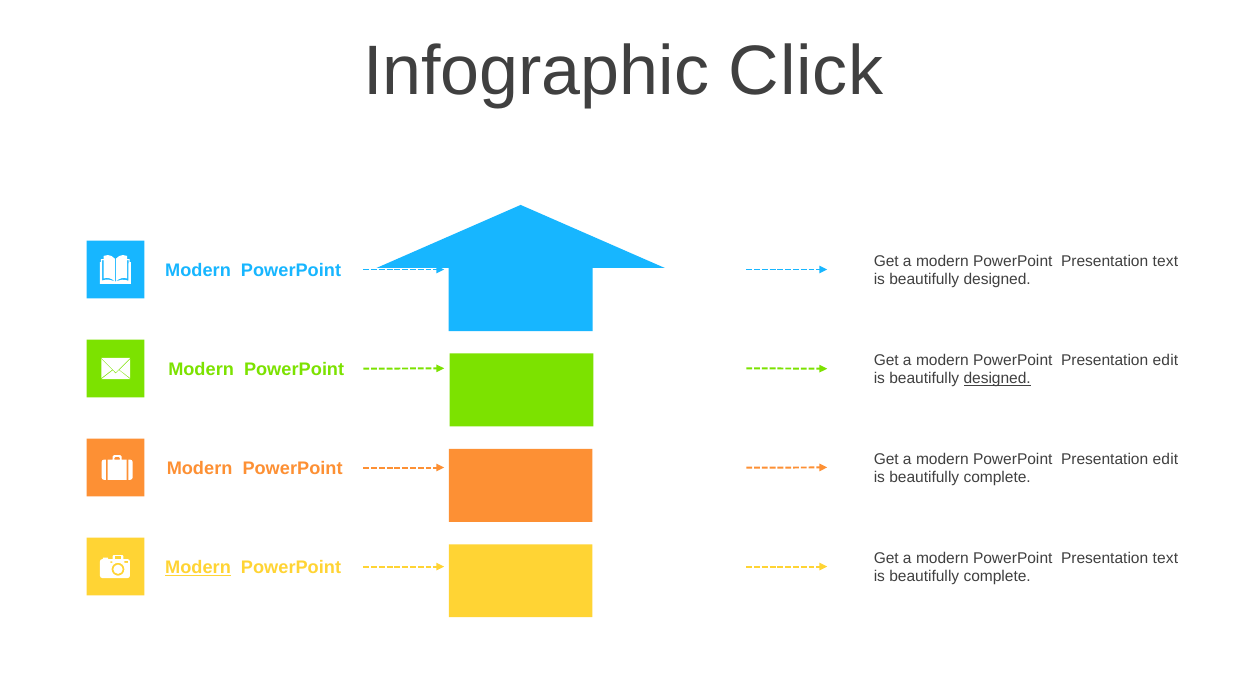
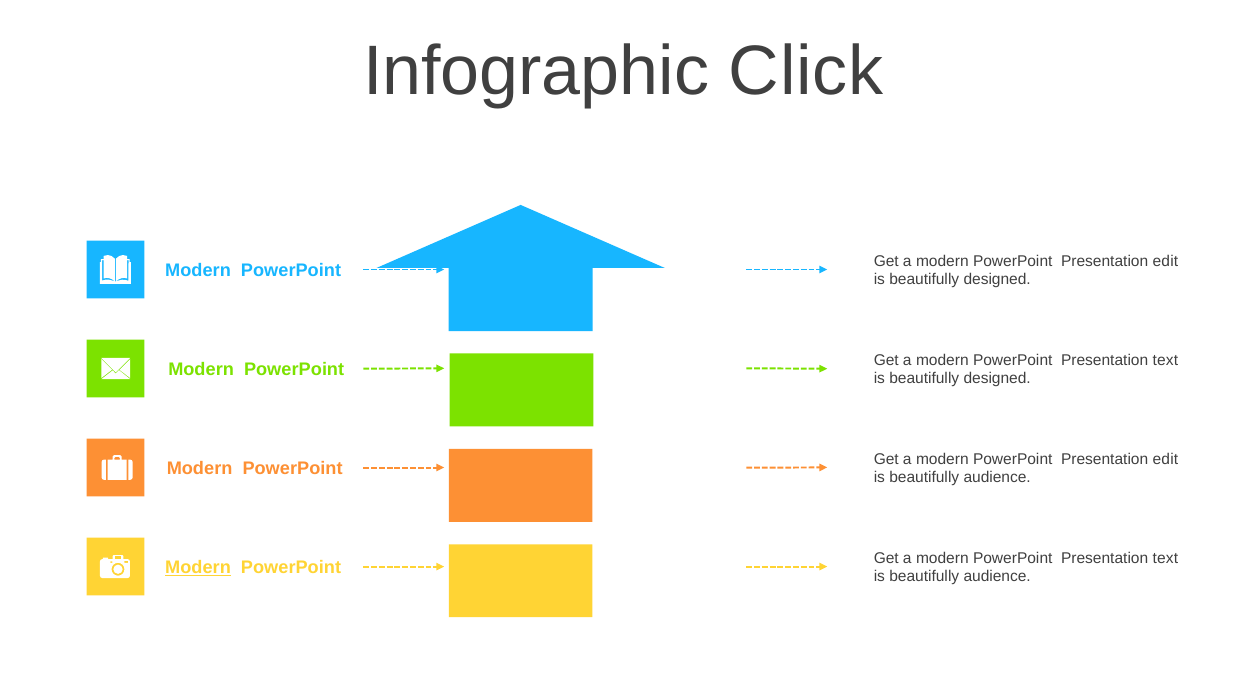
text: text -> edit (1165, 261)
edit: edit -> text (1165, 360)
designed underline: present -> none (997, 379)
complete: complete -> audience (997, 478)
complete: complete -> audience (997, 577)
